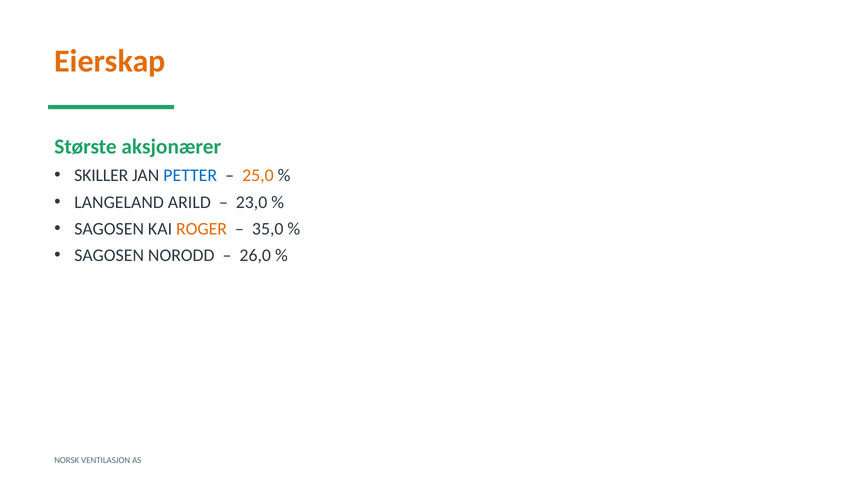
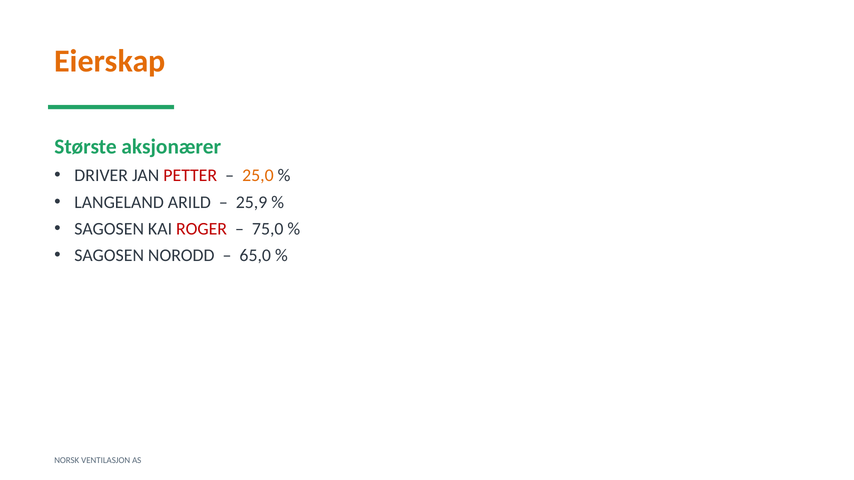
SKILLER: SKILLER -> DRIVER (101, 176)
PETTER colour: blue -> red (190, 176)
23,0: 23,0 -> 25,9 (252, 202)
ROGER colour: orange -> red (202, 229)
35,0: 35,0 -> 75,0 (268, 229)
26,0: 26,0 -> 65,0 (255, 256)
